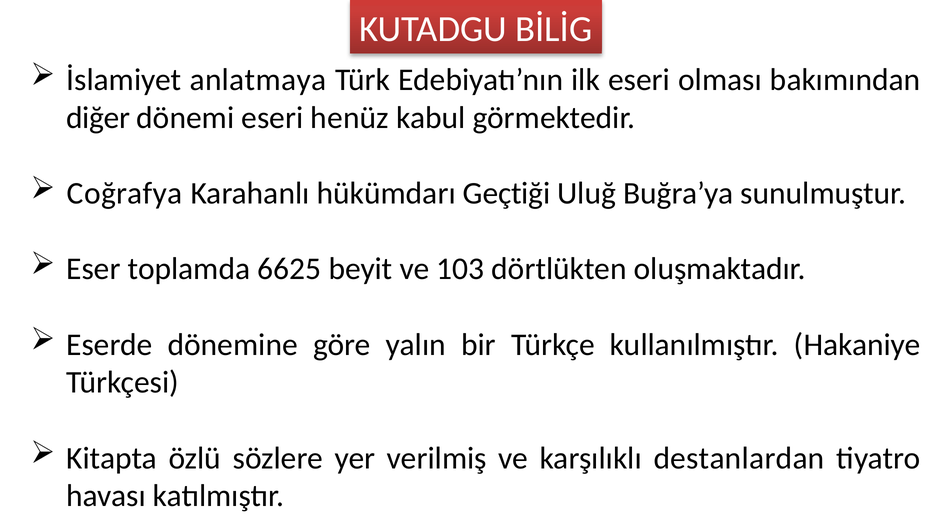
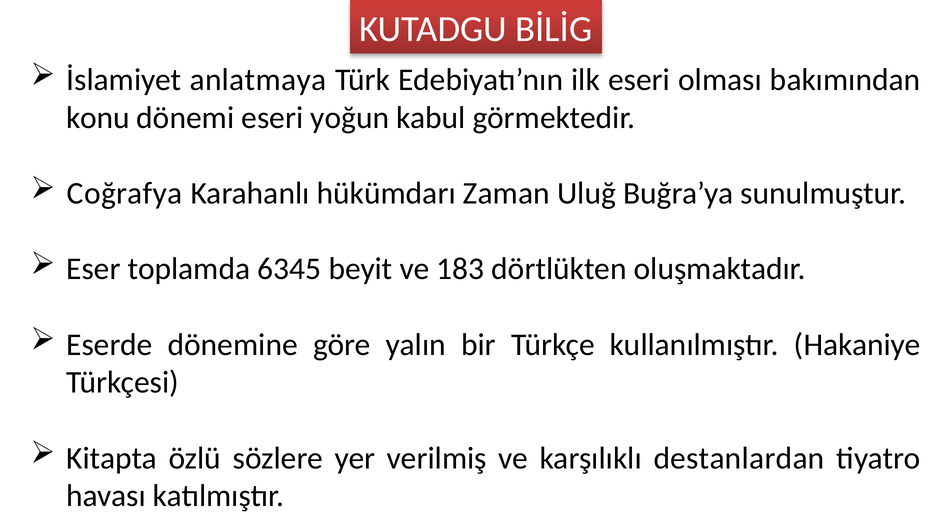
diğer: diğer -> konu (98, 118)
henüz: henüz -> yoğun (350, 118)
Geçtiği: Geçtiği -> Zaman (506, 193)
6625: 6625 -> 6345 (289, 269)
103: 103 -> 183 (460, 269)
